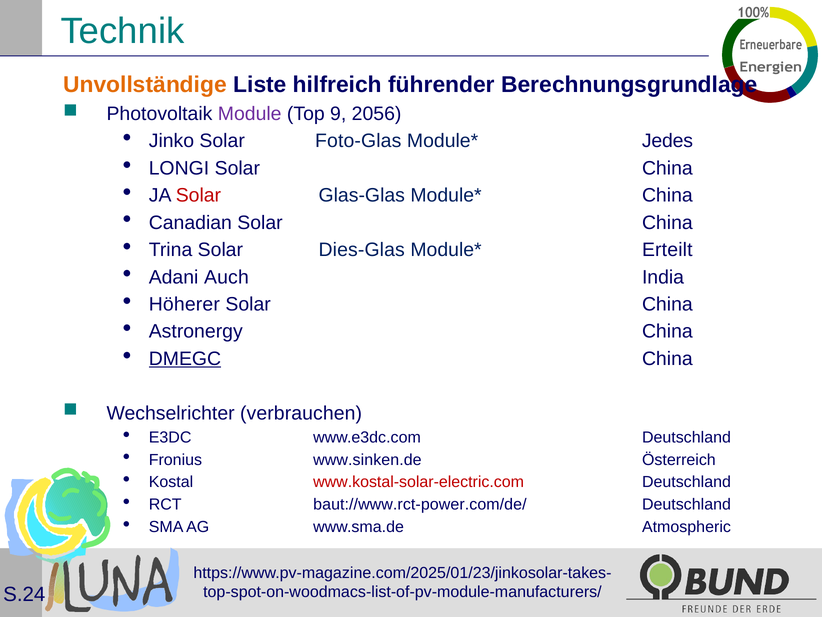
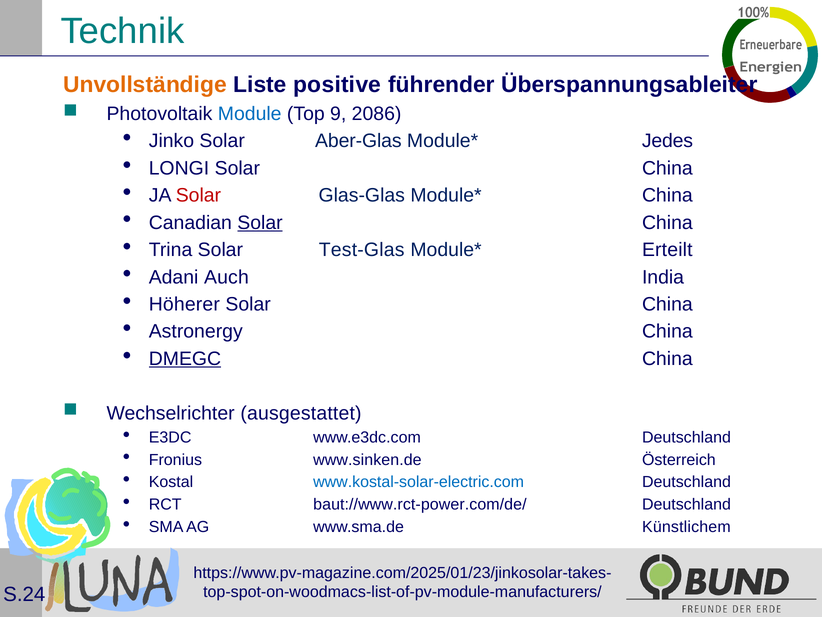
hilfreich: hilfreich -> positive (337, 85)
Berechnungsgrundlage: Berechnungsgrundlage -> Überspannungsableiter (629, 85)
Module colour: purple -> blue (250, 114)
2056: 2056 -> 2086 (377, 114)
Foto-Glas: Foto-Glas -> Aber-Glas (358, 141)
Solar underline: none -> present (260, 223)
Dies-Glas: Dies-Glas -> Test-Glas (362, 250)
verbrauchen: verbrauchen -> ausgestattet (301, 413)
www.kostal-solar-electric.com colour: red -> blue (419, 482)
Atmospheric: Atmospheric -> Künstlichem (686, 527)
